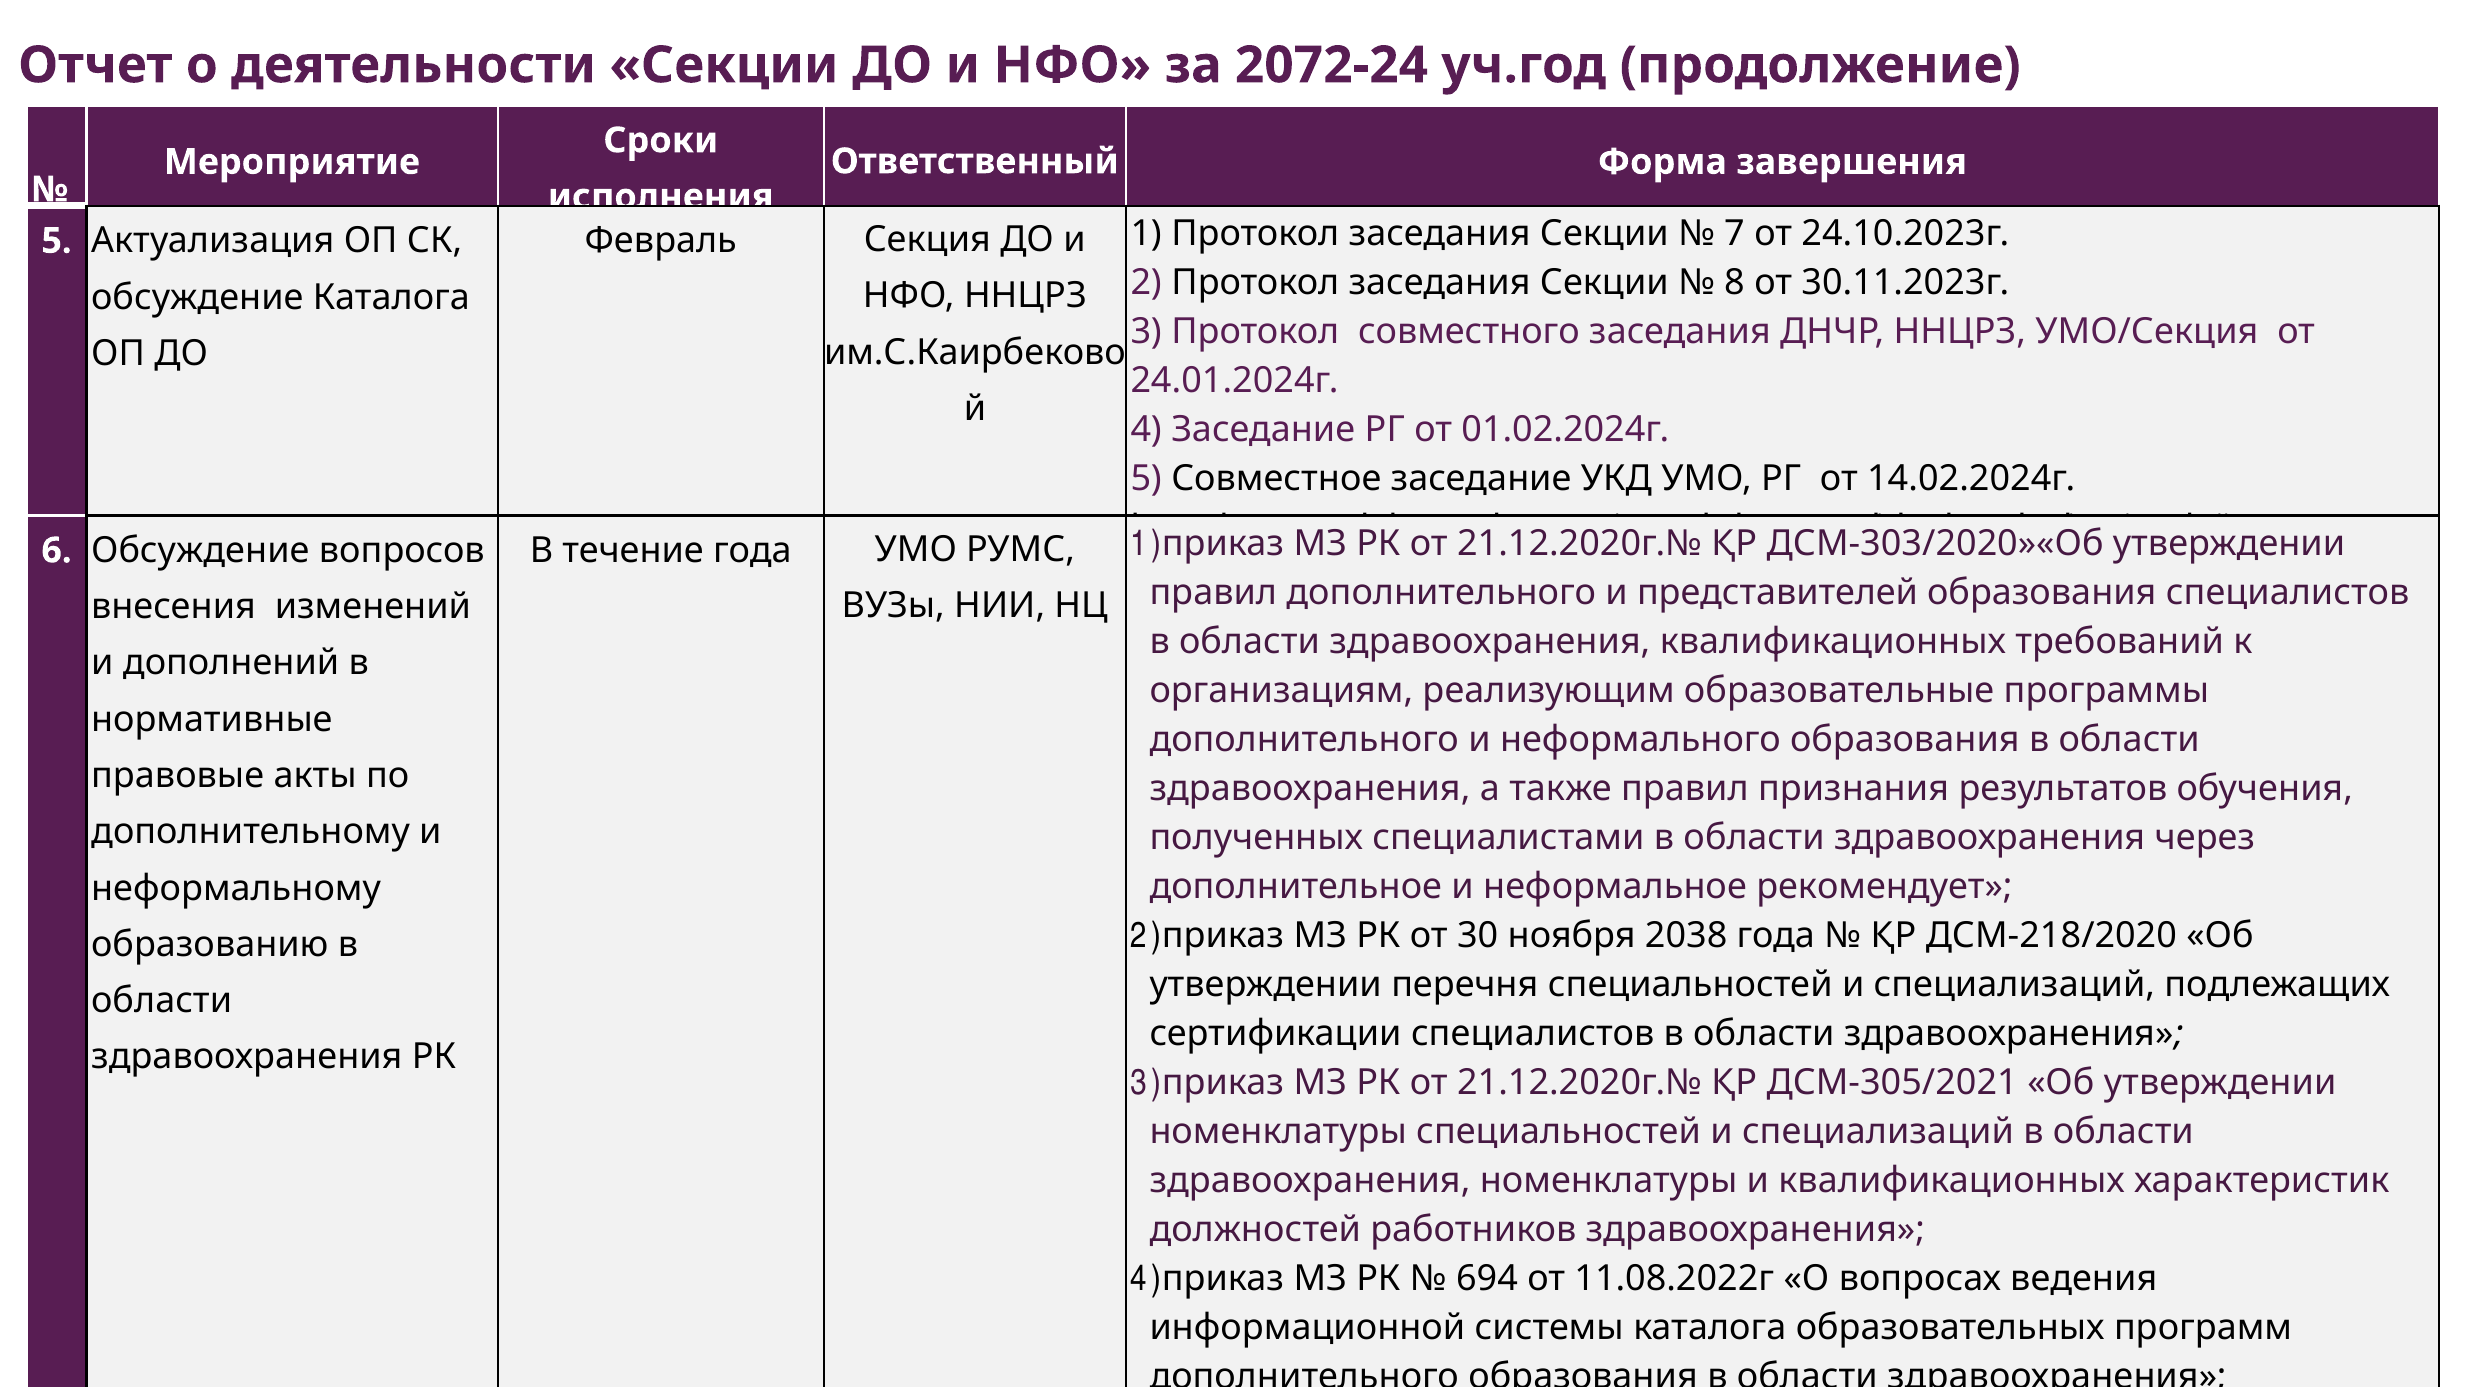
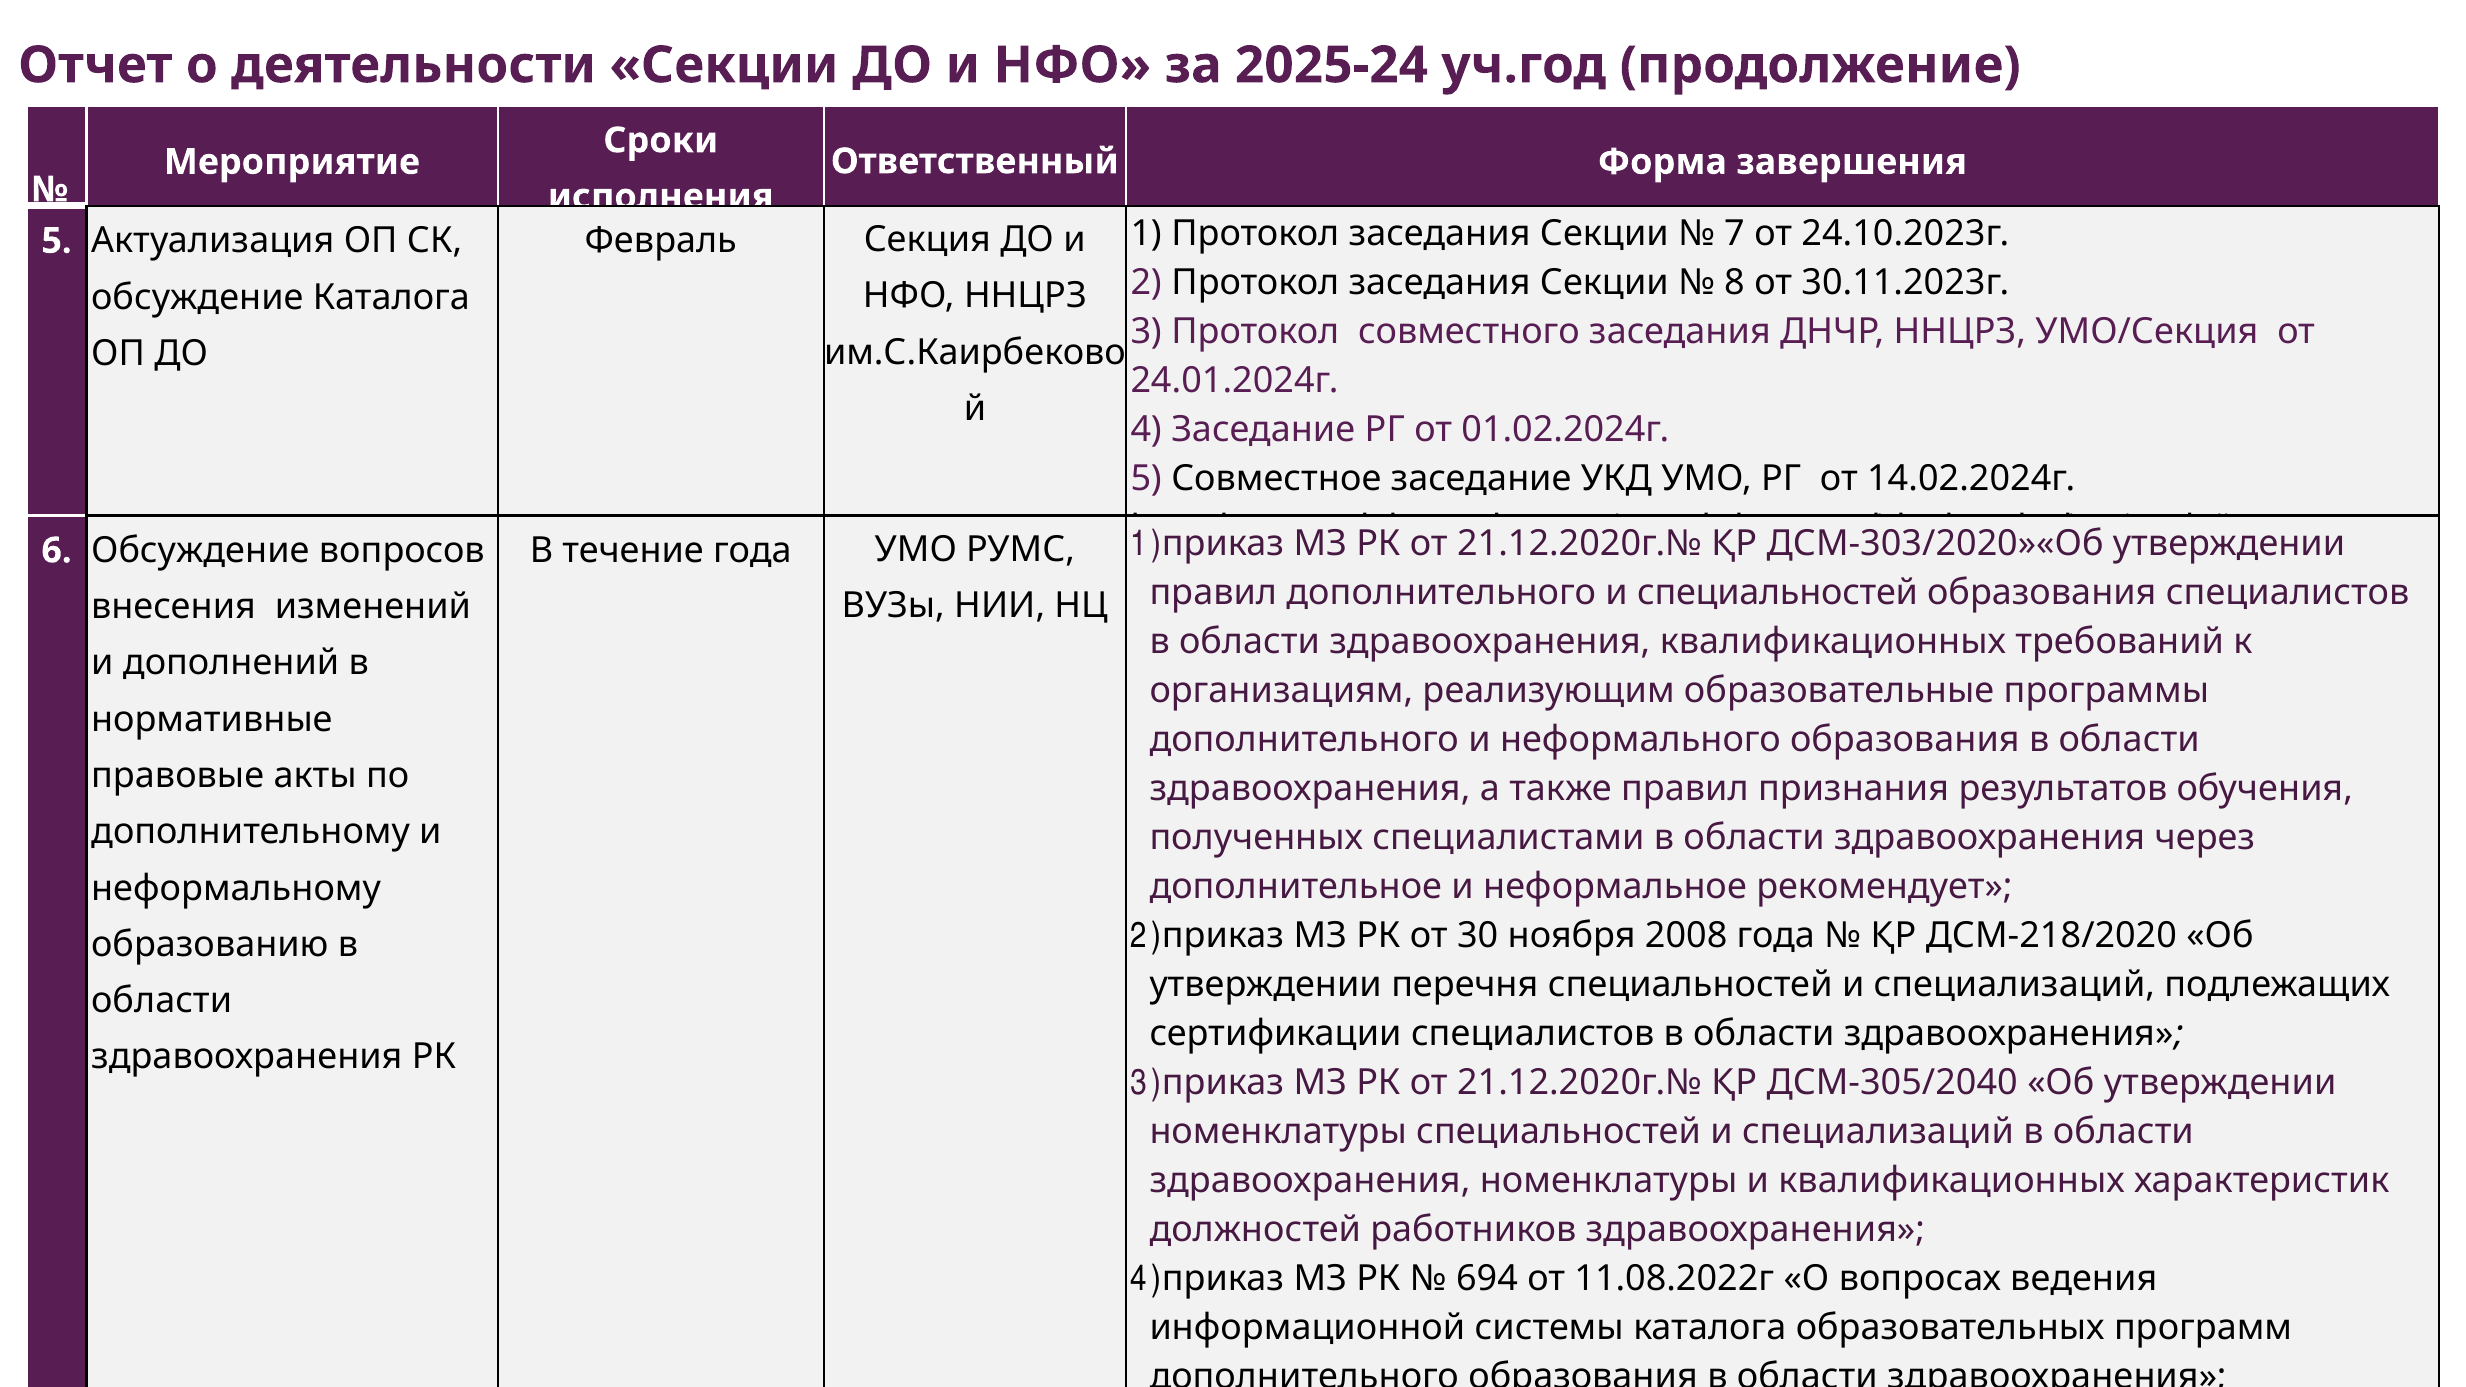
2072-24: 2072-24 -> 2025-24 (1331, 65)
и представителей: представителей -> специальностей (1778, 592)
2038: 2038 -> 2008 (1686, 935)
ДСМ-305/2021: ДСМ-305/2021 -> ДСМ-305/2040 (1892, 1082)
